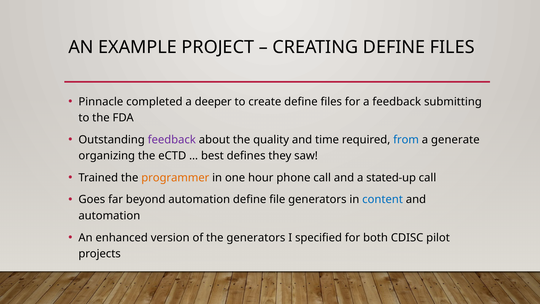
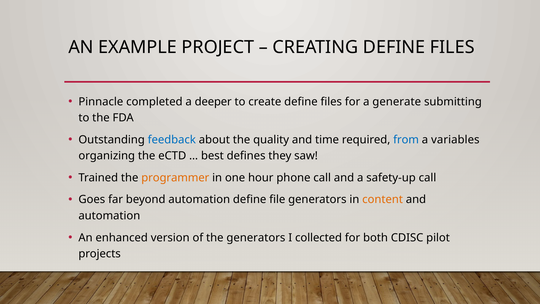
a feedback: feedback -> generate (397, 102)
feedback colour: purple -> blue (172, 140)
generate: generate -> variables (455, 140)
stated-up: stated-up -> safety-up (391, 178)
content colour: blue -> orange (383, 199)
specified: specified -> collected (319, 237)
